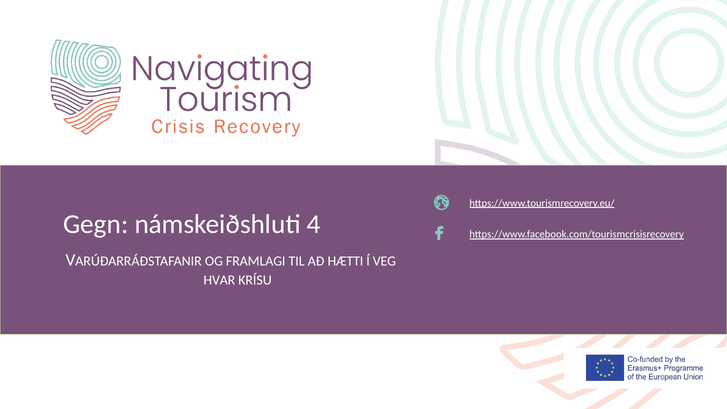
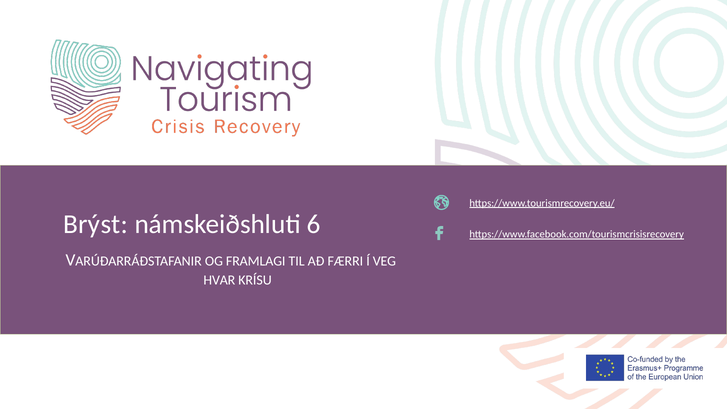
Gegn: Gegn -> Brýst (96, 224)
4: 4 -> 6 (314, 224)
HÆTTI: HÆTTI -> FÆRRI (345, 261)
